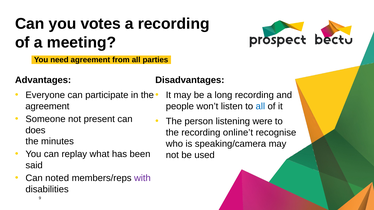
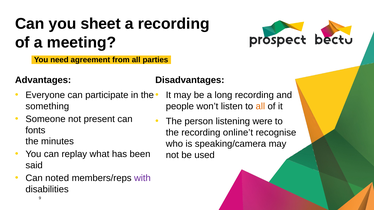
votes: votes -> sheet (101, 24)
agreement: agreement -> something (47, 106)
all colour: blue -> orange (260, 106)
does: does -> fonts (35, 130)
